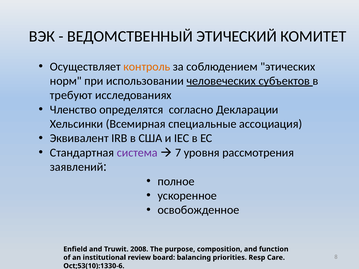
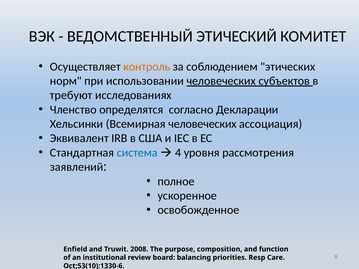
Всемирная специальные: специальные -> человеческих (202, 124)
система colour: purple -> blue (137, 153)
7: 7 -> 4 (178, 153)
